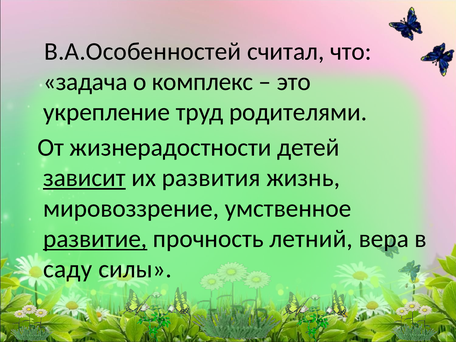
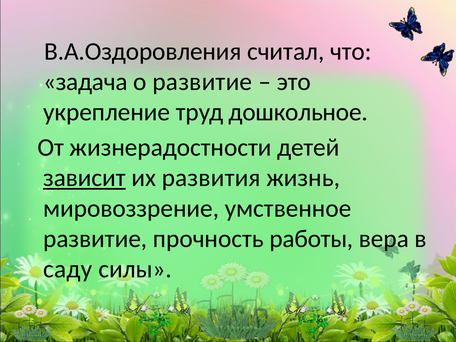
В.А.Особенностей: В.А.Особенностей -> В.А.Оздоровления (143, 51)
о комплекс: комплекс -> развитие (202, 82)
родителями: родителями -> дошкольное (298, 112)
развитие underline: present -> none (95, 239)
летний: летний -> работы (311, 239)
